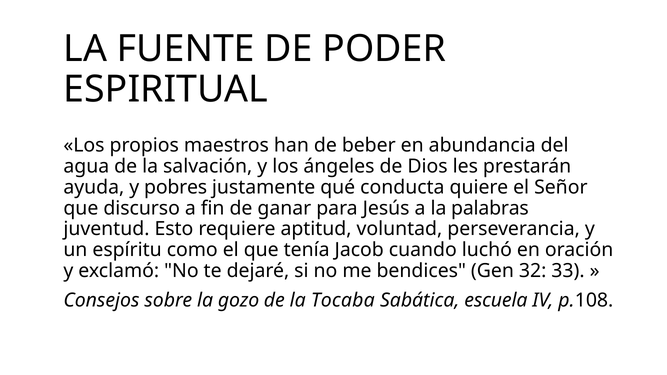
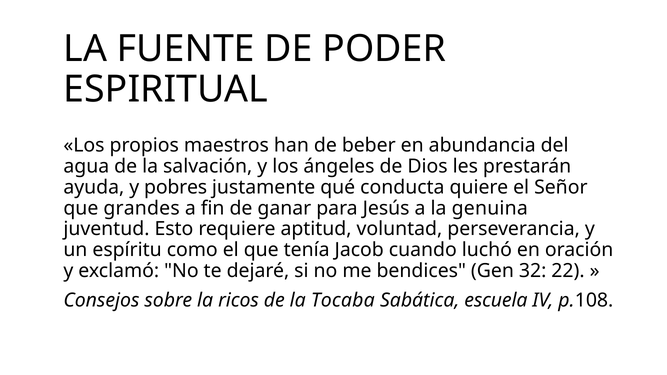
discurso: discurso -> grandes (142, 208)
palabras: palabras -> genuina (490, 208)
33: 33 -> 22 (568, 271)
gozo: gozo -> ricos (239, 300)
